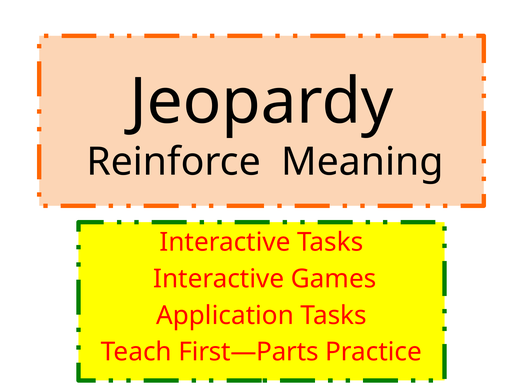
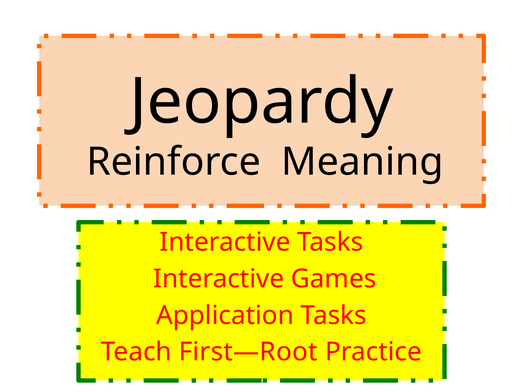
First—Parts: First—Parts -> First—Root (248, 352)
